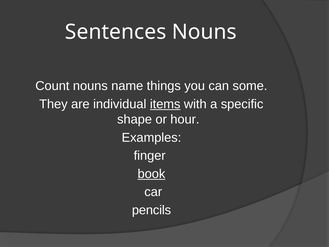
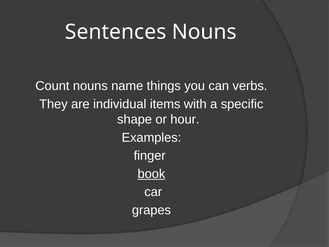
some: some -> verbs (250, 86)
items underline: present -> none (165, 104)
pencils: pencils -> grapes (151, 210)
